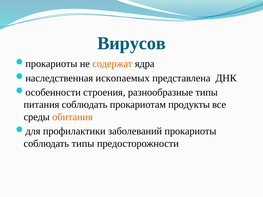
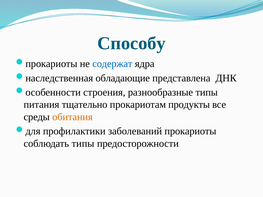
Вирусов: Вирусов -> Способу (131, 43)
содержат colour: orange -> blue (112, 64)
ископаемых: ископаемых -> обладающие (123, 78)
питания соблюдать: соблюдать -> тщательно (85, 105)
